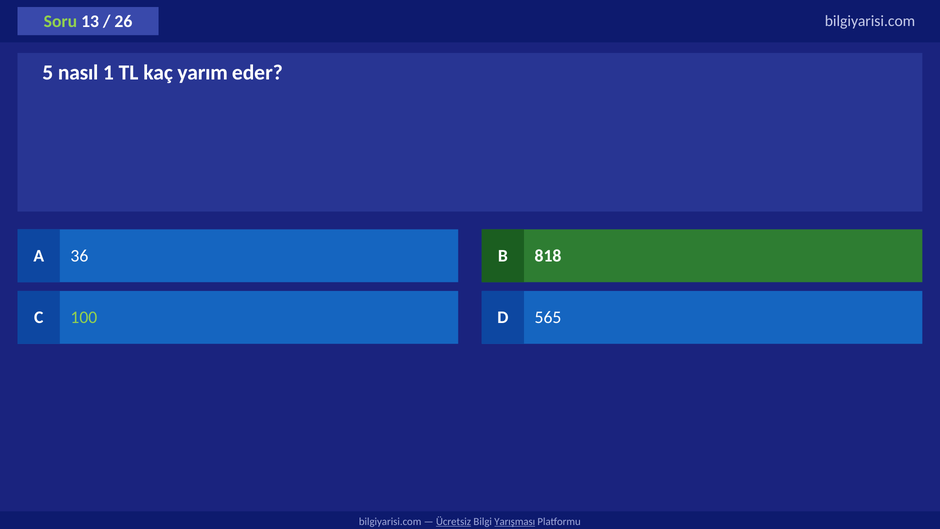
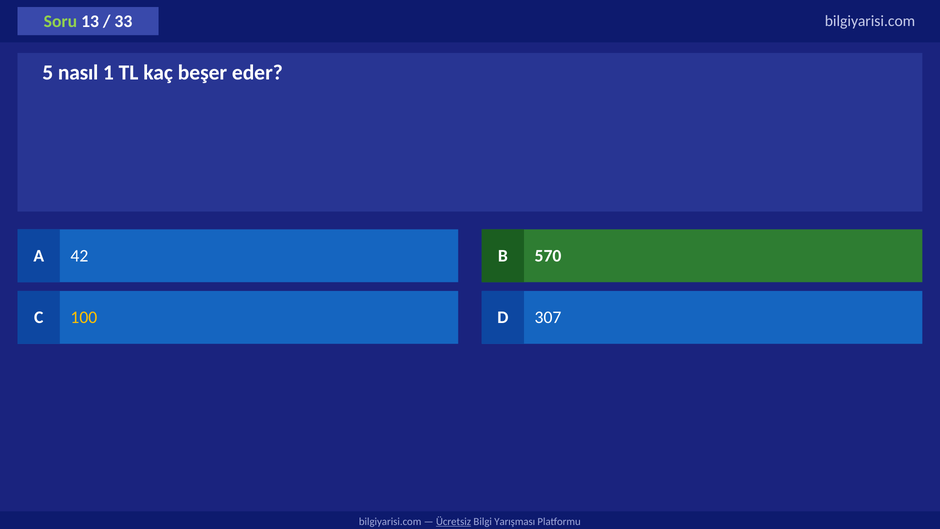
26: 26 -> 33 (123, 21)
yarım: yarım -> beşer (202, 72)
36: 36 -> 42 (79, 256)
818: 818 -> 570 (548, 256)
100 colour: light green -> yellow (84, 317)
565: 565 -> 307 (548, 317)
Yarışması underline: present -> none (515, 521)
